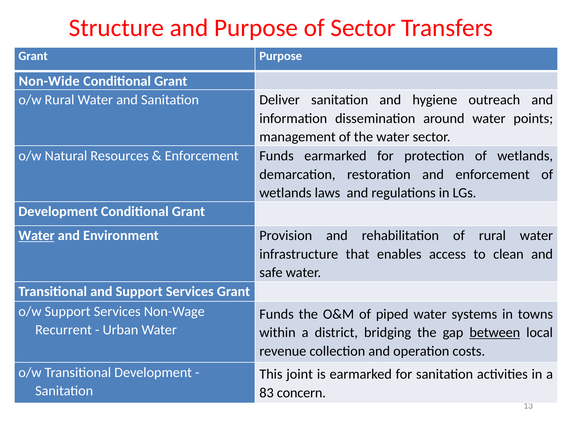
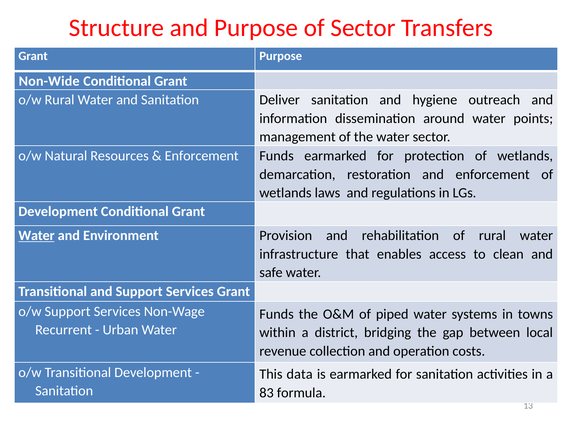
between underline: present -> none (495, 333)
joint: joint -> data (300, 374)
concern: concern -> formula (301, 393)
